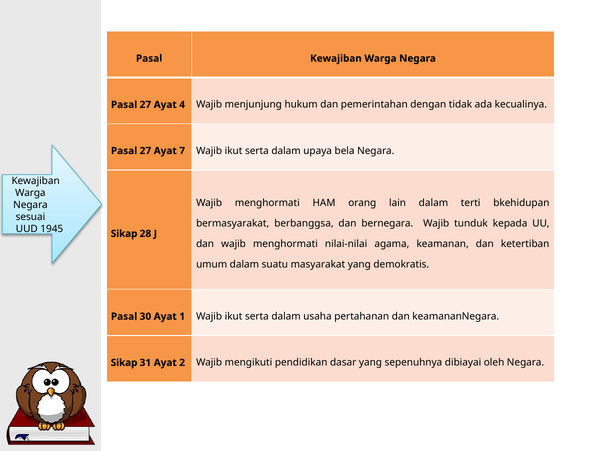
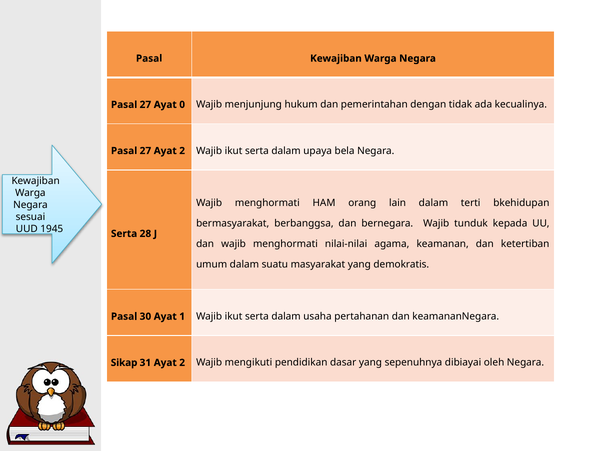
4: 4 -> 0 (182, 105)
27 Ayat 7: 7 -> 2 (182, 151)
Sikap: Sikap -> Serta (124, 234)
